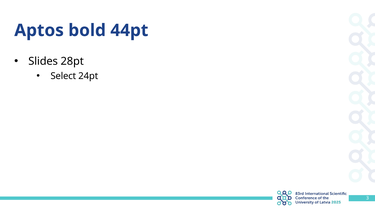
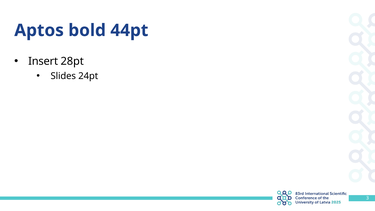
Slides: Slides -> Insert (43, 61)
Select: Select -> Slides (63, 76)
